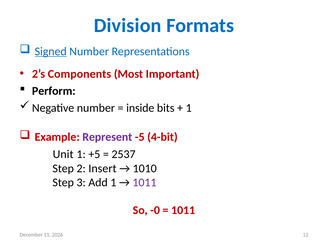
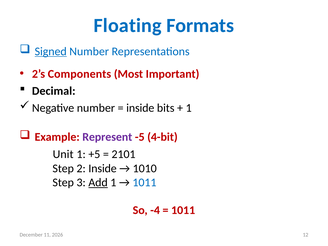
Division: Division -> Floating (128, 25)
Perform: Perform -> Decimal (54, 91)
2537: 2537 -> 2101 (124, 154)
2 Insert: Insert -> Inside (103, 168)
Add underline: none -> present (98, 183)
1011 colour: purple -> blue (144, 183)
-0: -0 -> -4 (155, 210)
